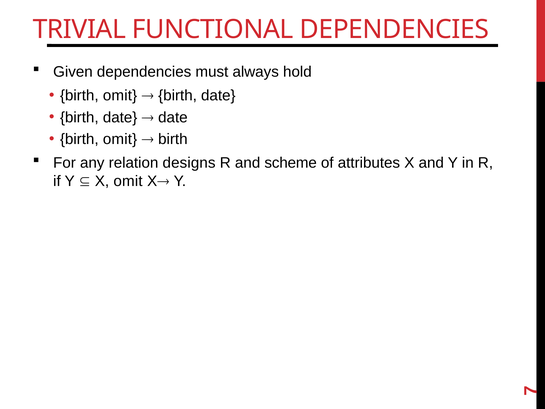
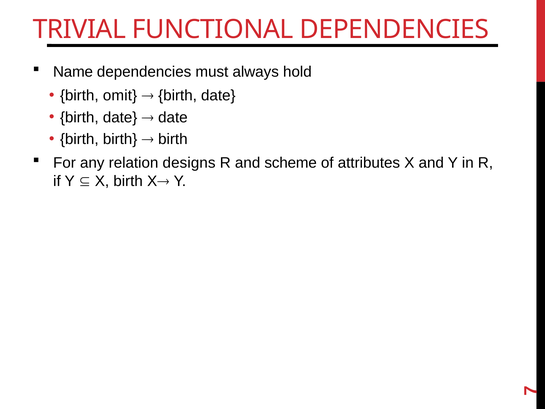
Given: Given -> Name (73, 72)
omit: omit -> birth (120, 139)
X omit: omit -> birth (128, 181)
